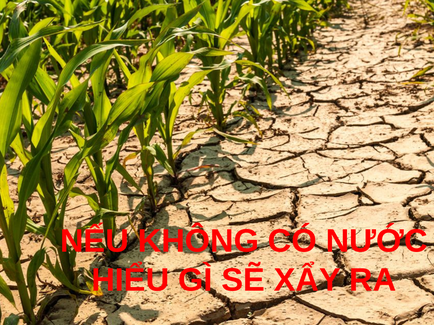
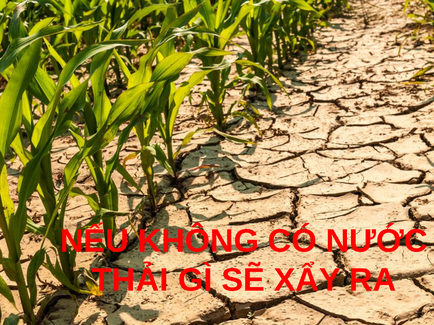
HIỂU: HIỂU -> THẢI (130, 280)
